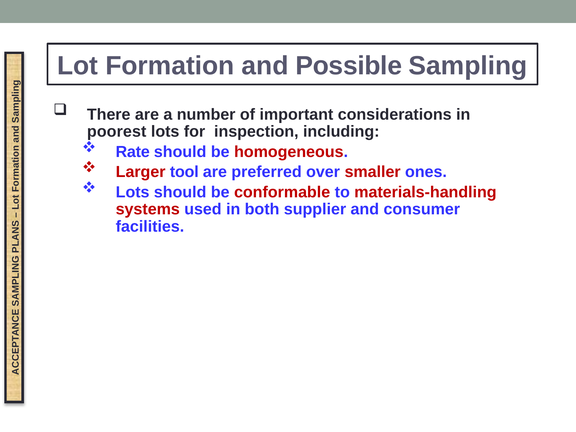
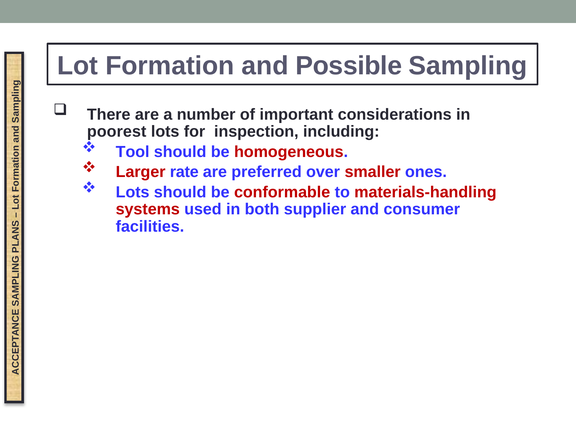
Rate: Rate -> Tool (133, 152)
tool: tool -> rate (184, 172)
